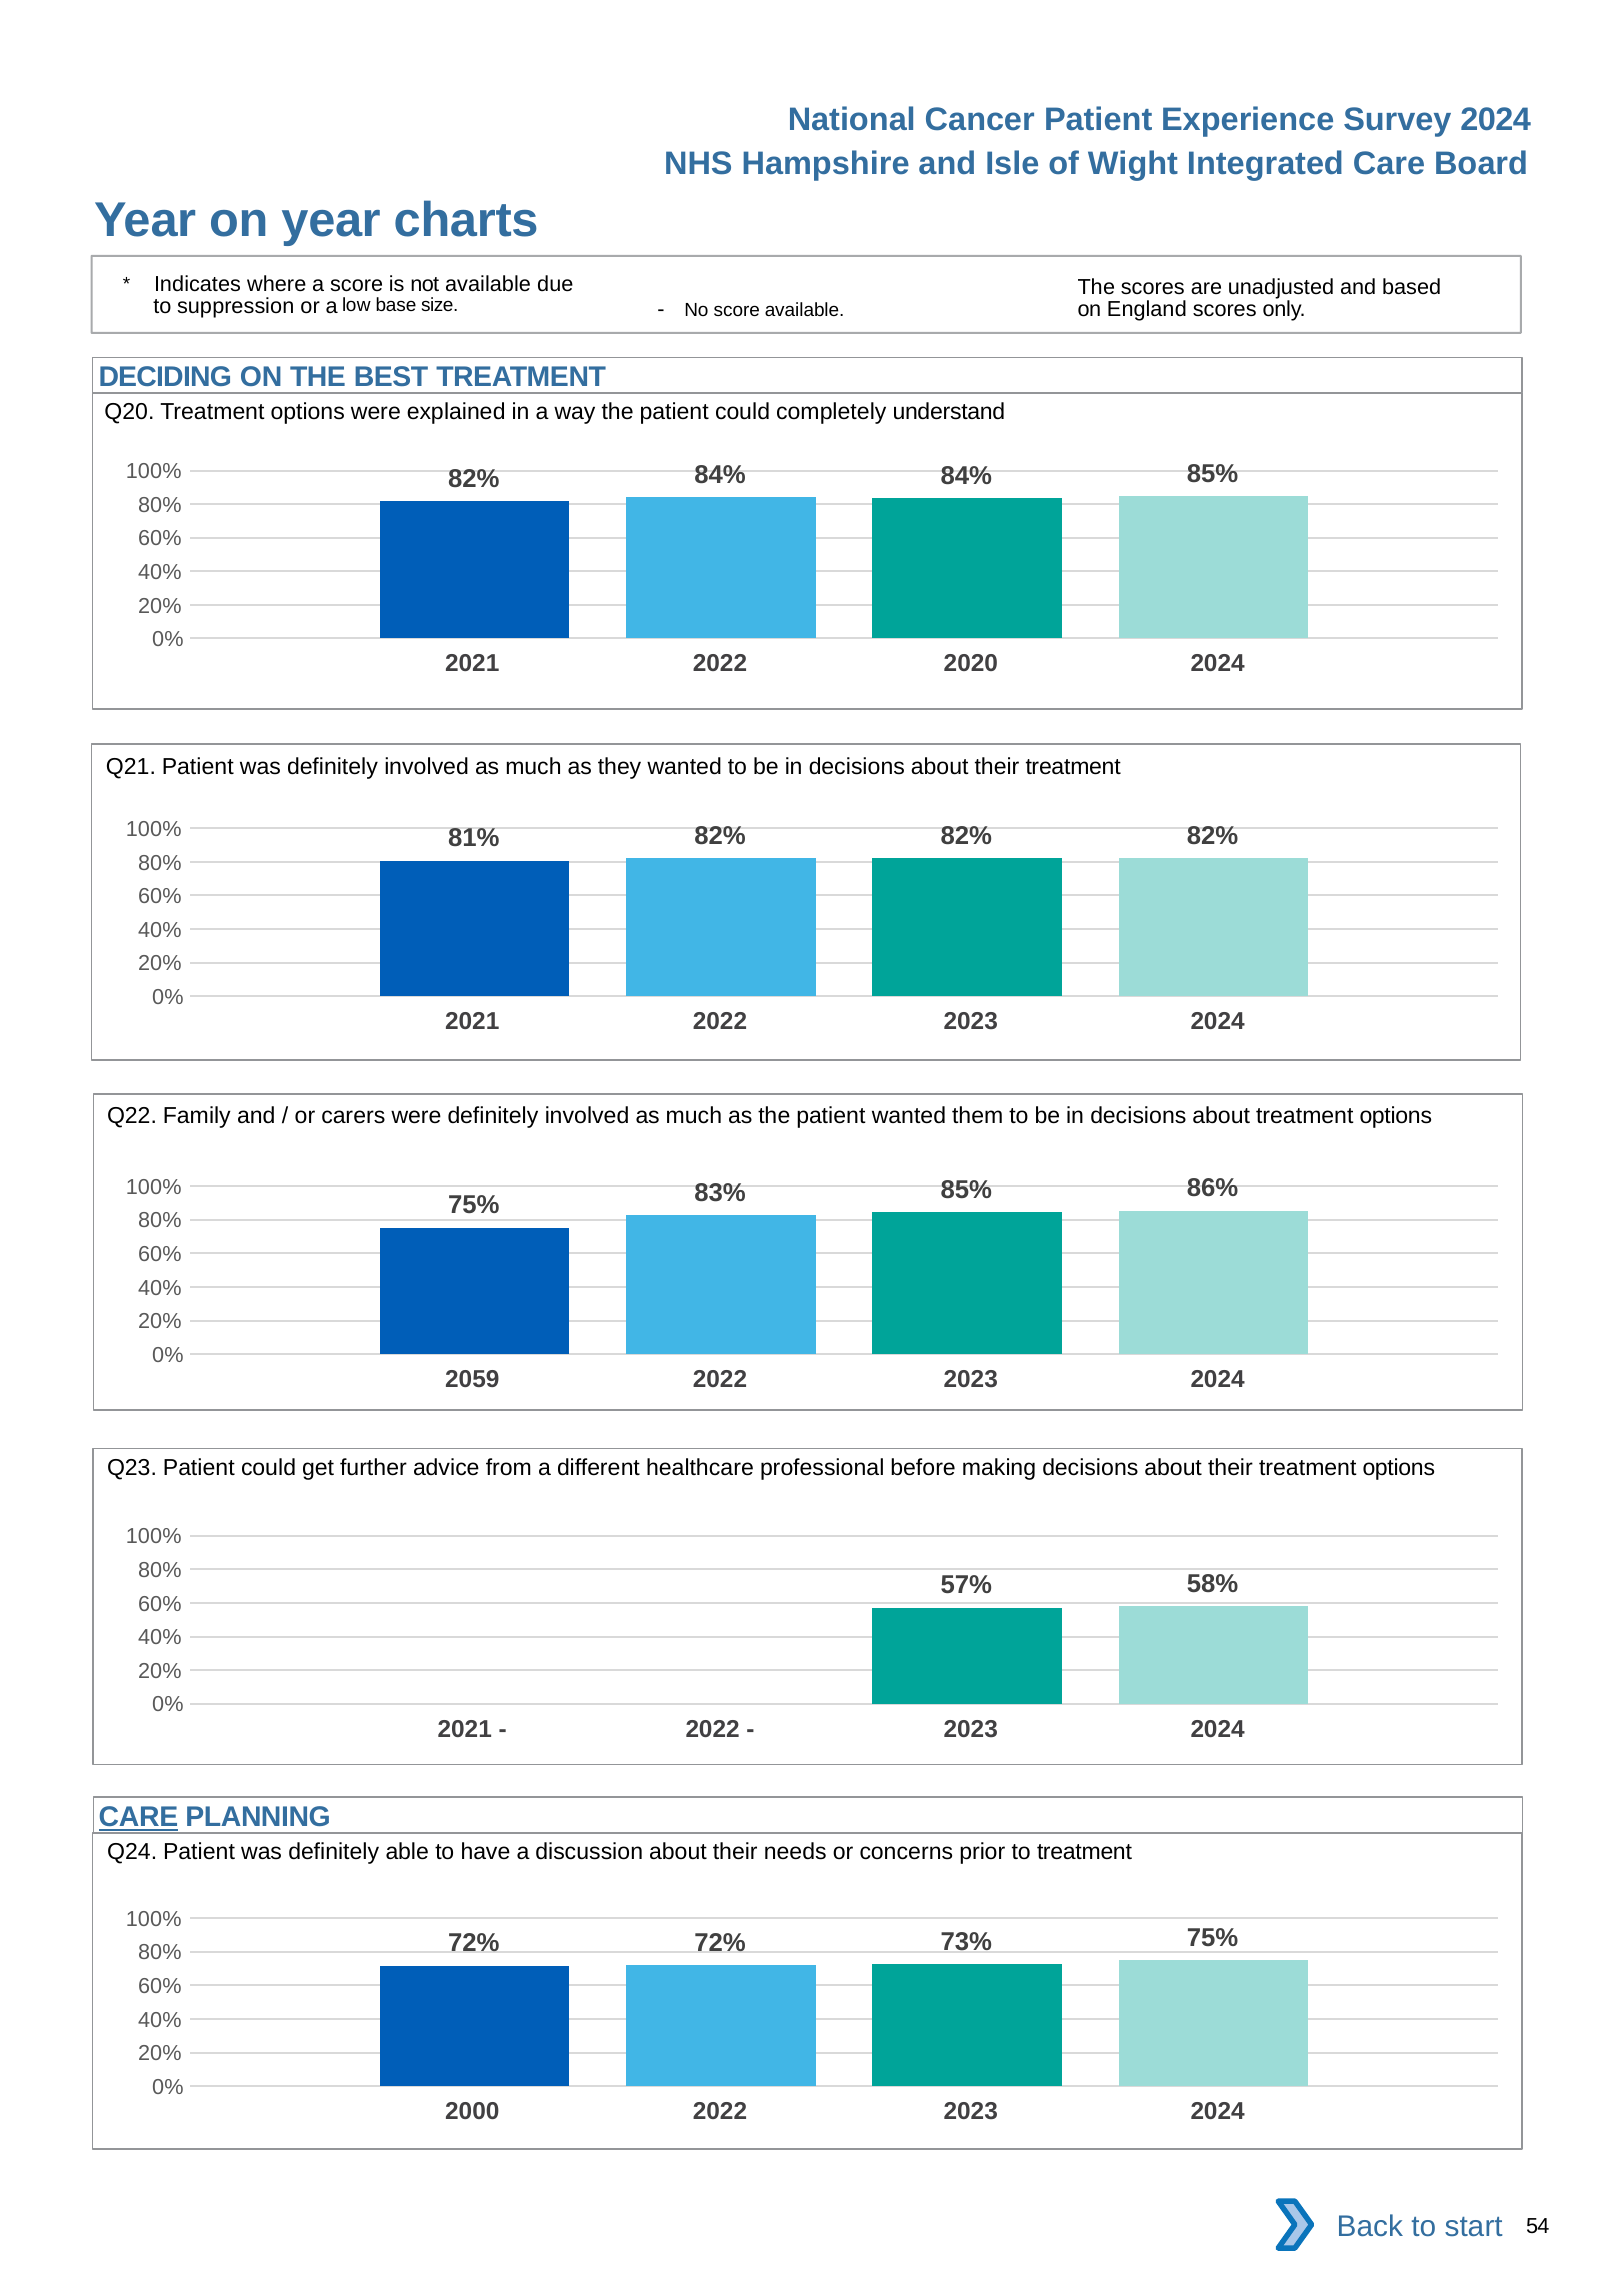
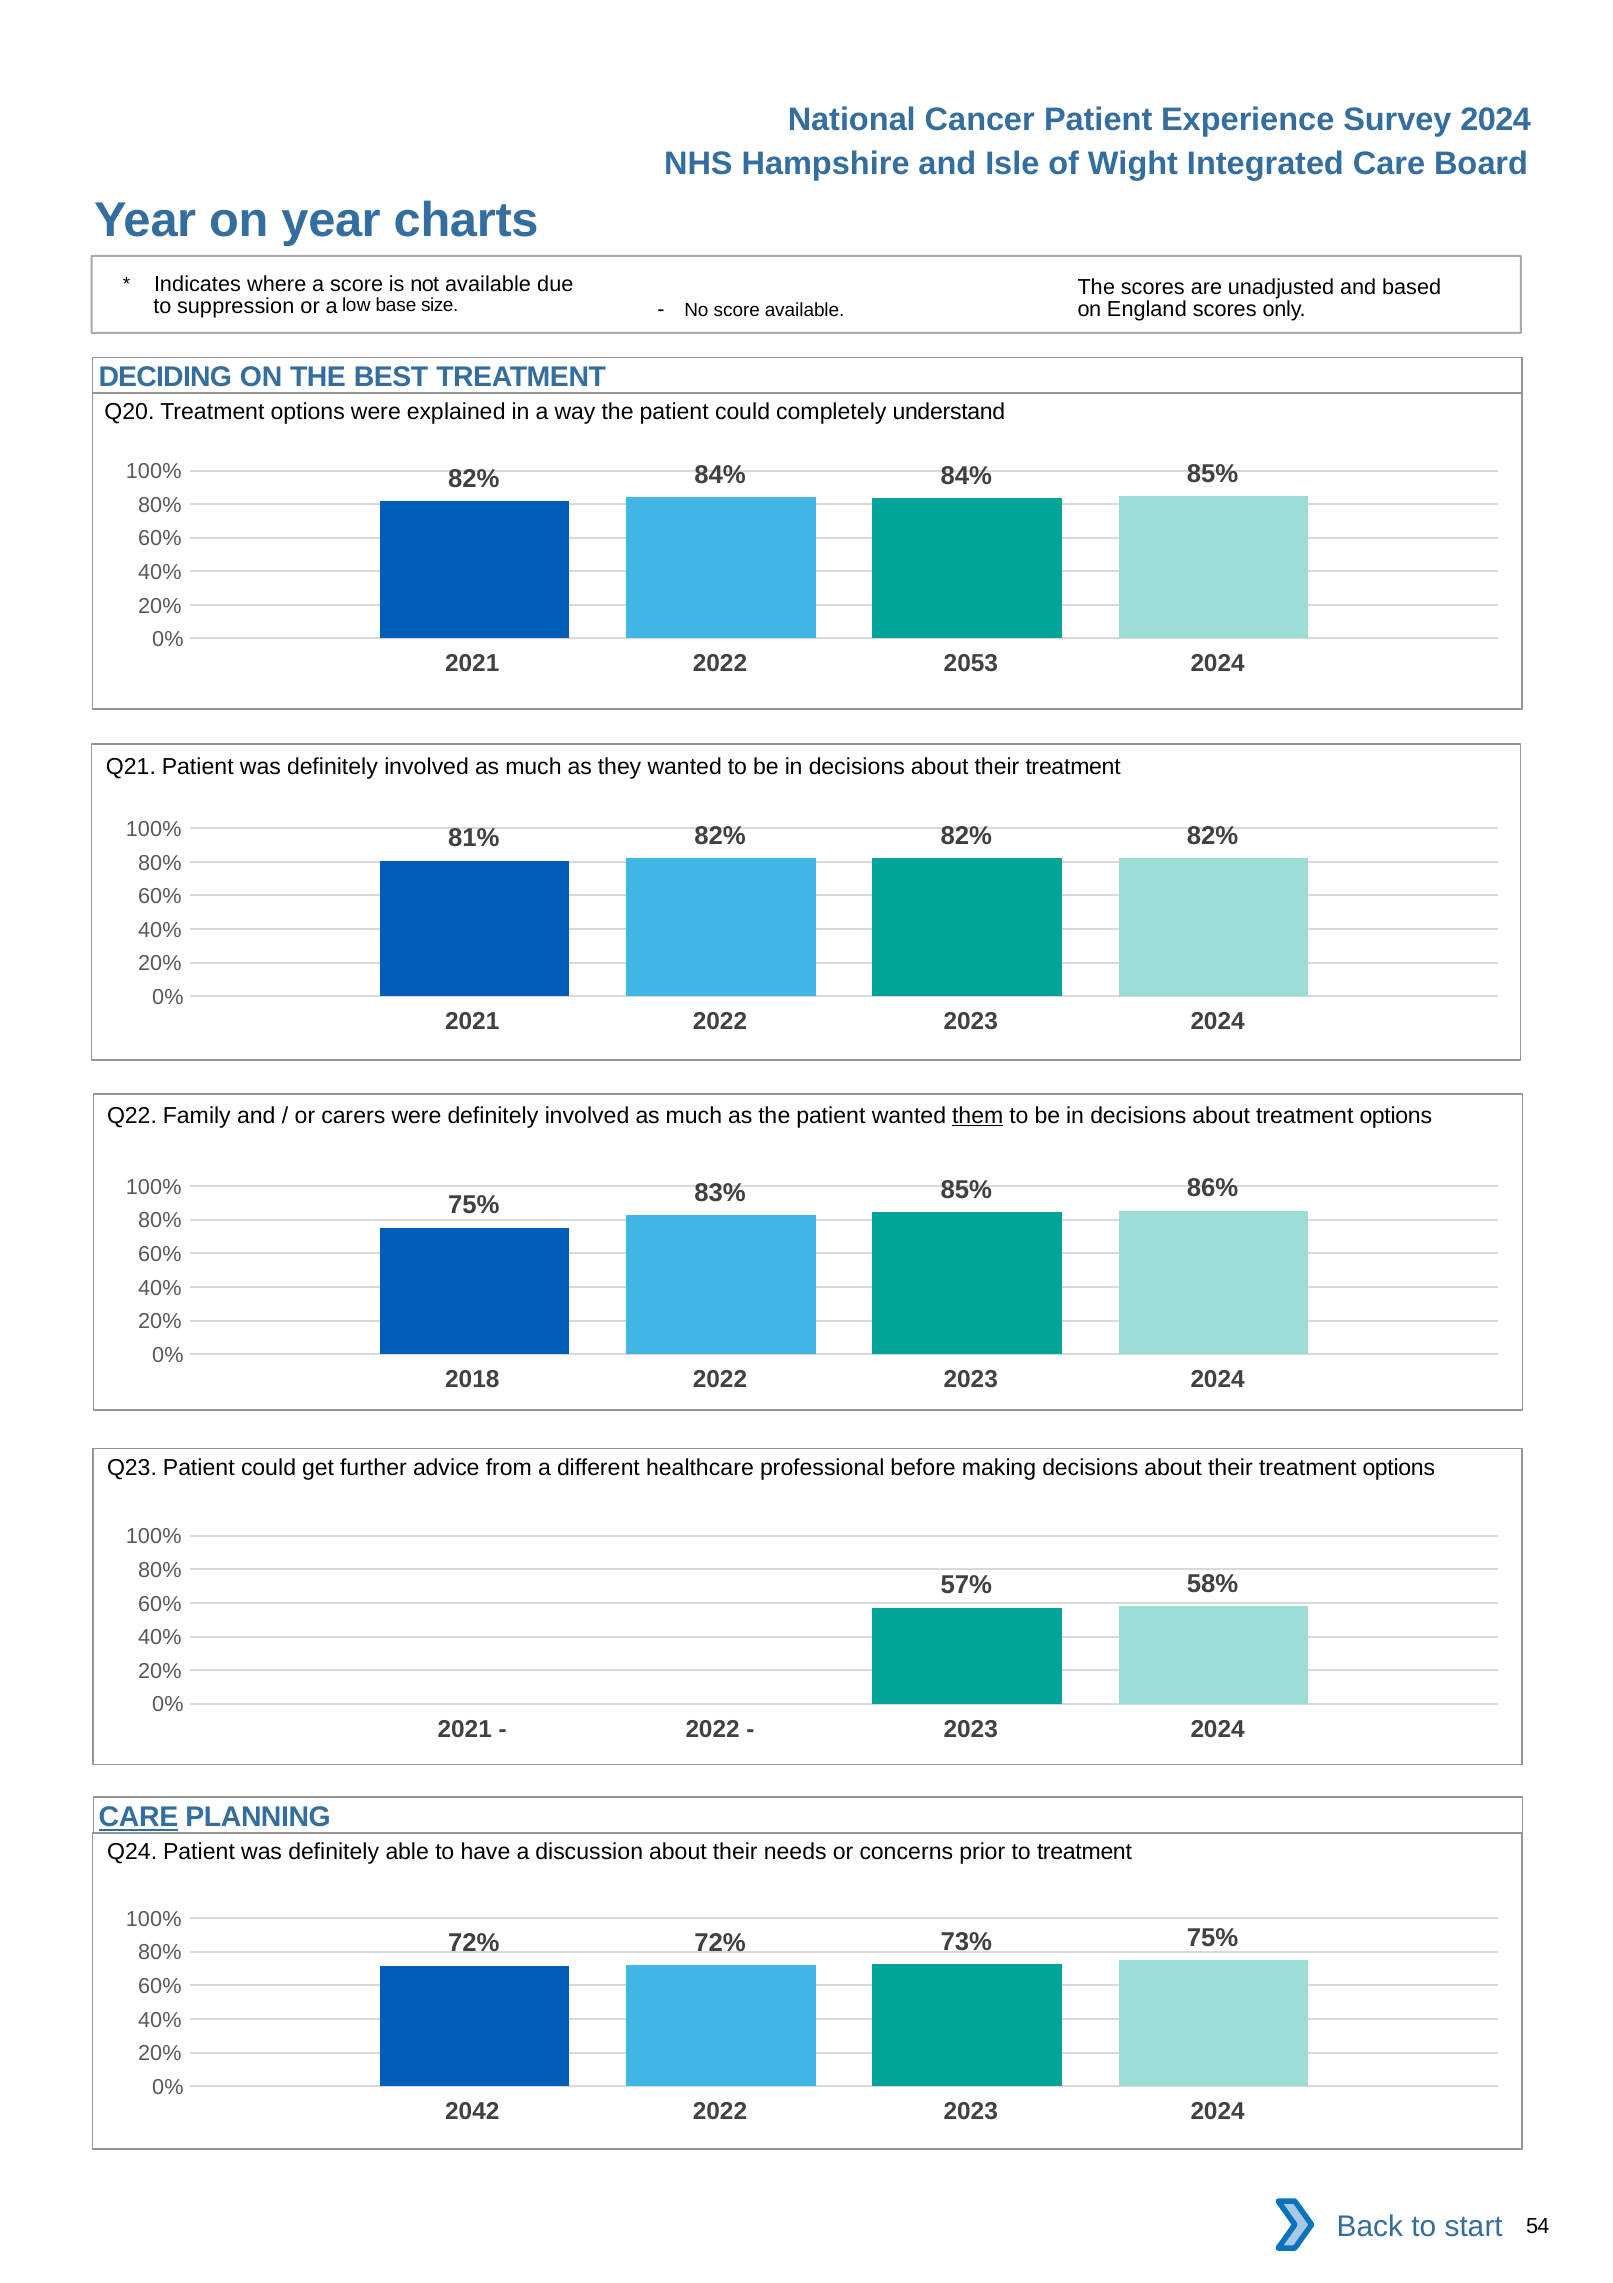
2020: 2020 -> 2053 (971, 663)
them underline: none -> present (978, 1116)
2059: 2059 -> 2018 (472, 1379)
2000: 2000 -> 2042 (472, 2111)
